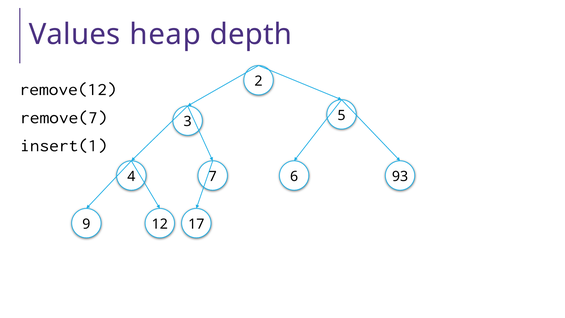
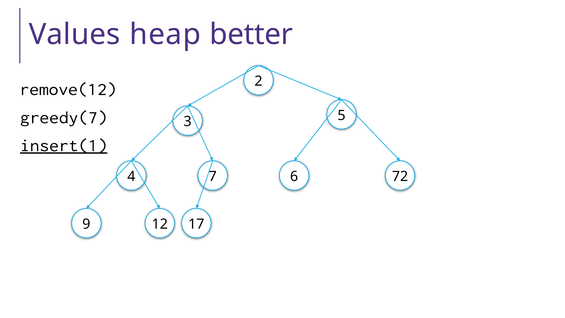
depth: depth -> better (251, 34)
remove(7: remove(7 -> greedy(7 (64, 117)
insert(1 underline: none -> present (64, 145)
93: 93 -> 72 (400, 176)
